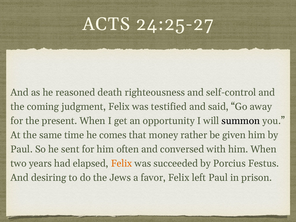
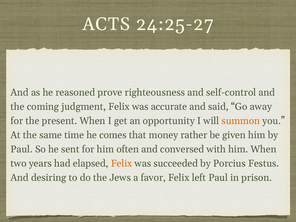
death: death -> prove (110, 92)
testified: testified -> accurate (169, 107)
summon colour: black -> orange (241, 121)
